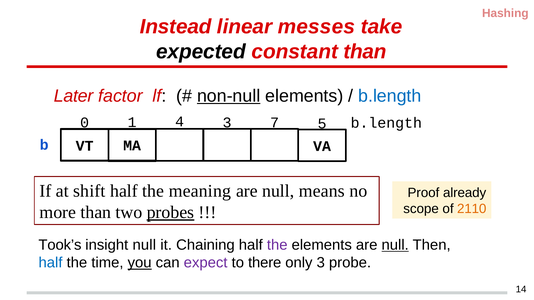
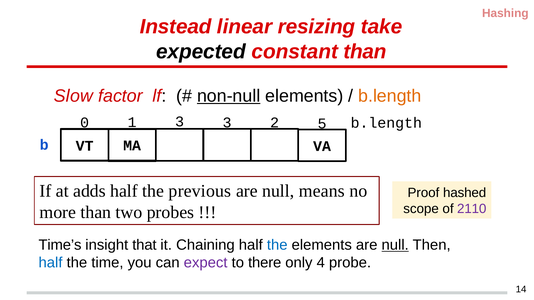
messes: messes -> resizing (317, 27)
Later: Later -> Slow (73, 96)
b.length colour: blue -> orange (390, 96)
1 4: 4 -> 3 (180, 122)
7: 7 -> 2 (275, 123)
shift: shift -> adds (89, 191)
meaning: meaning -> previous (200, 191)
already: already -> hashed (465, 193)
2110 colour: orange -> purple (472, 209)
probes underline: present -> none (170, 213)
Took’s: Took’s -> Time’s (60, 245)
insight null: null -> that (144, 245)
the colour: purple -> blue (277, 245)
you underline: present -> none (140, 263)
only 3: 3 -> 4 (321, 263)
